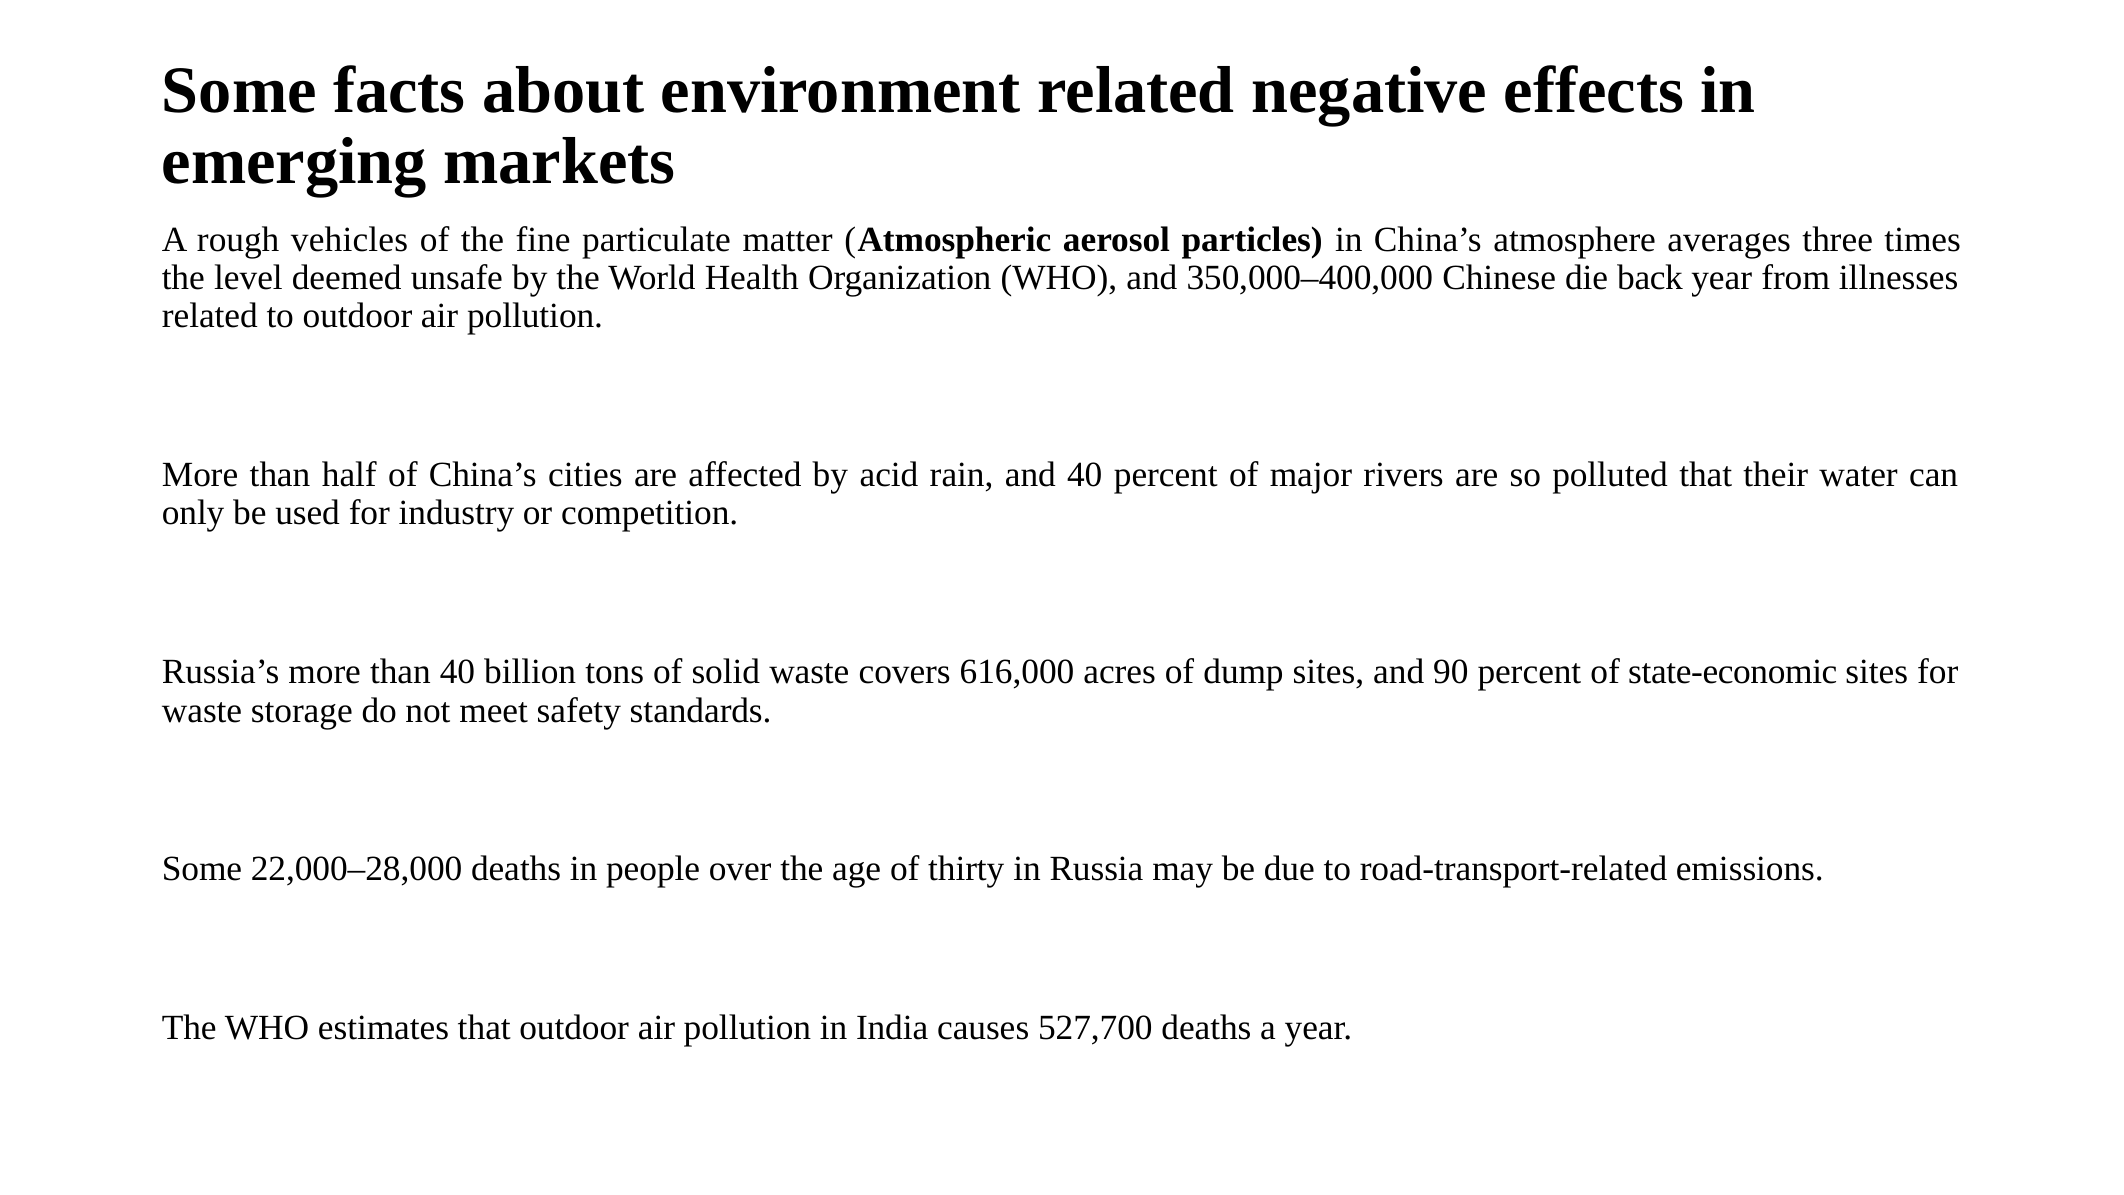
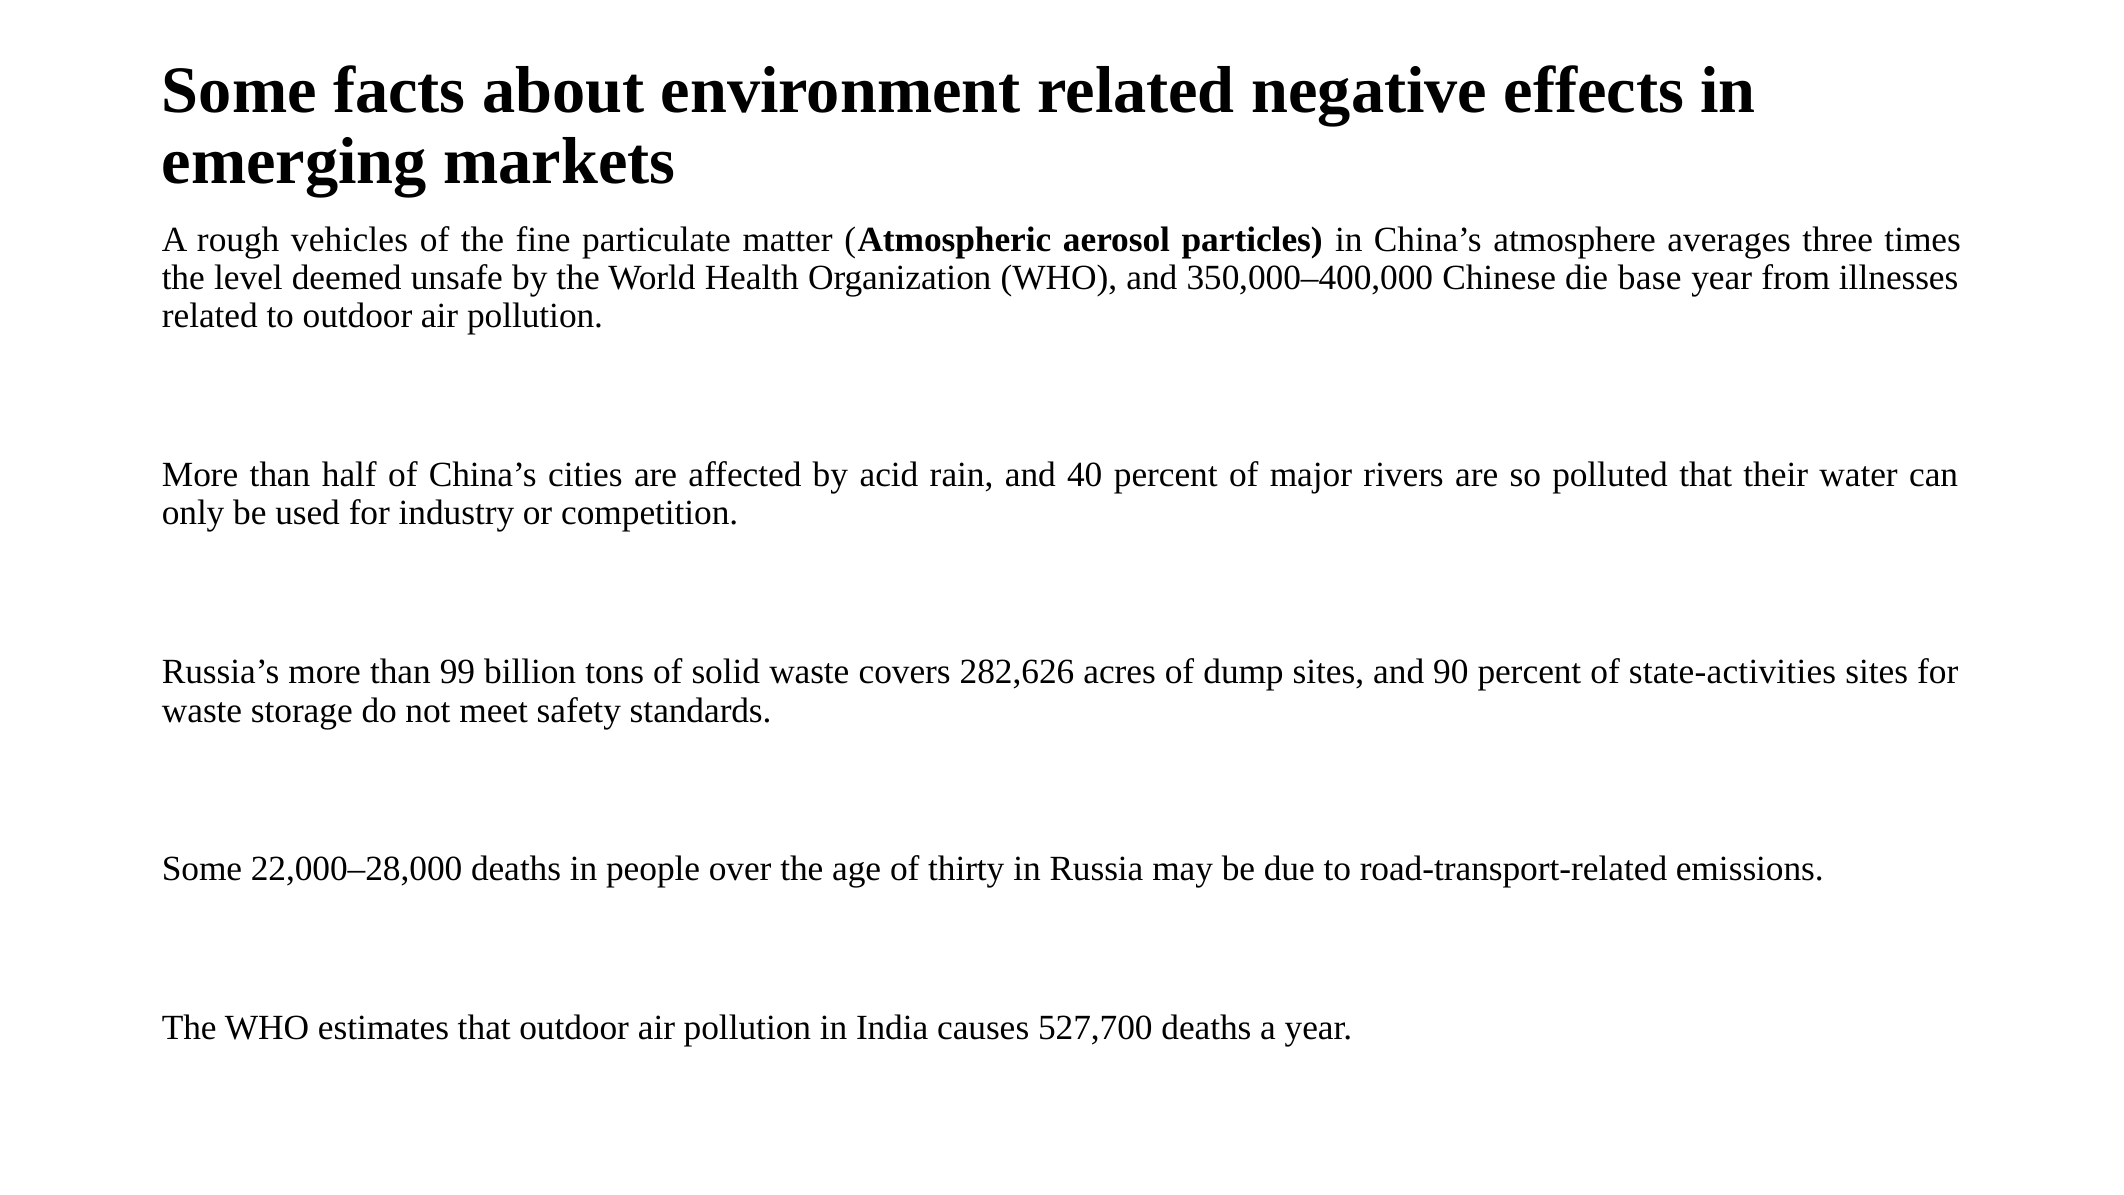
back: back -> base (1650, 278)
than 40: 40 -> 99 (458, 672)
616,000: 616,000 -> 282,626 (1017, 672)
state-economic: state-economic -> state-activities (1732, 672)
